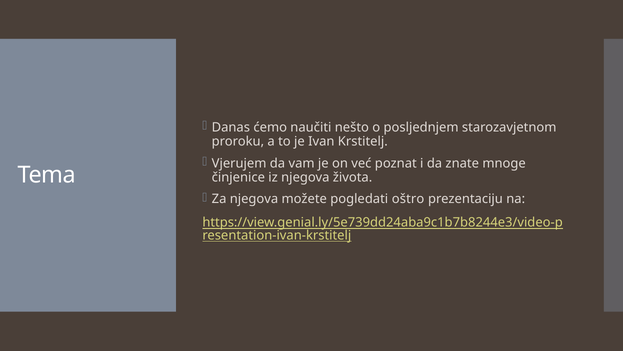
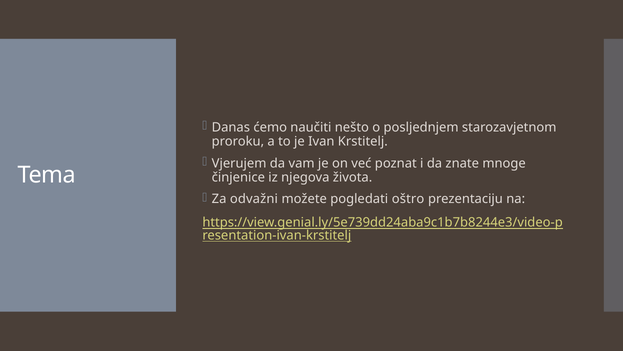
Za njegova: njegova -> odvažni (254, 199)
